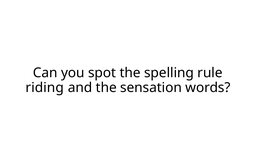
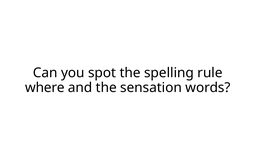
riding: riding -> where (45, 88)
